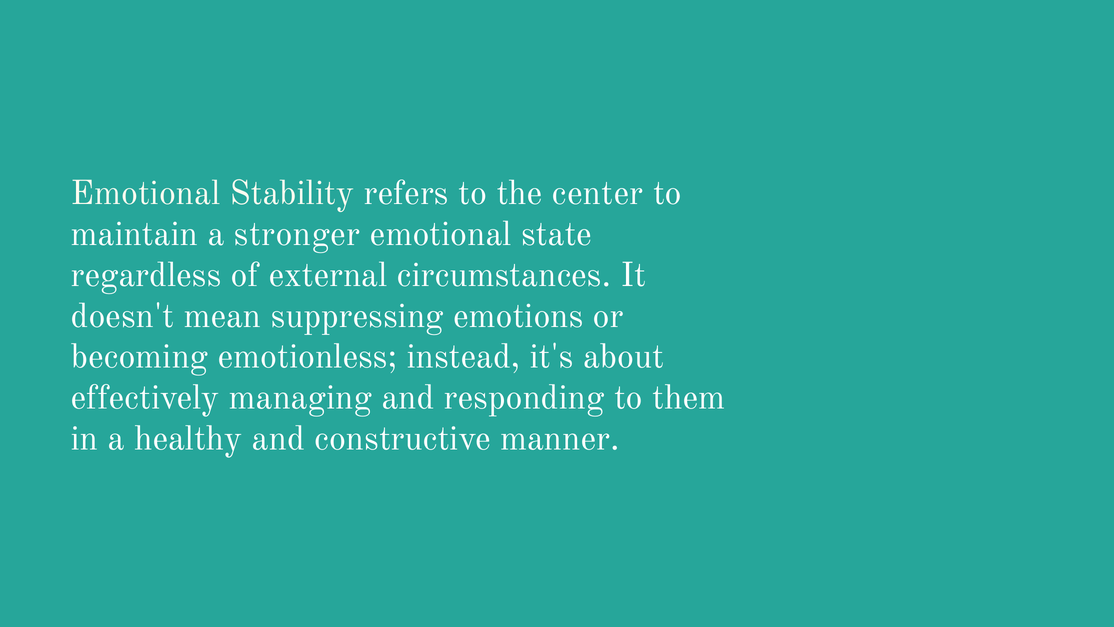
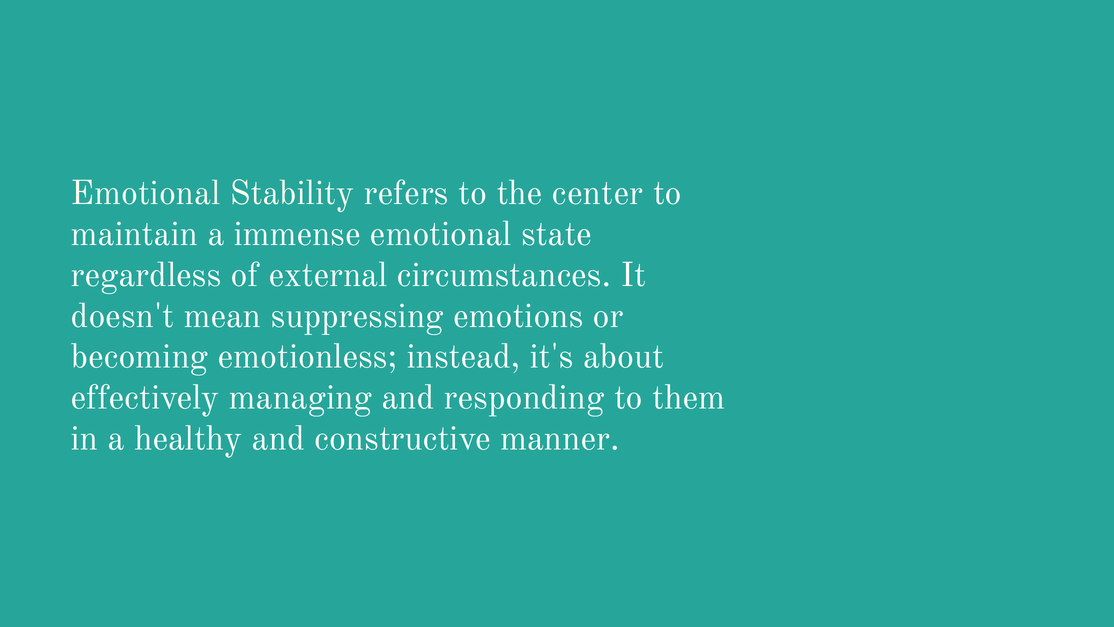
stronger: stronger -> immense (297, 234)
